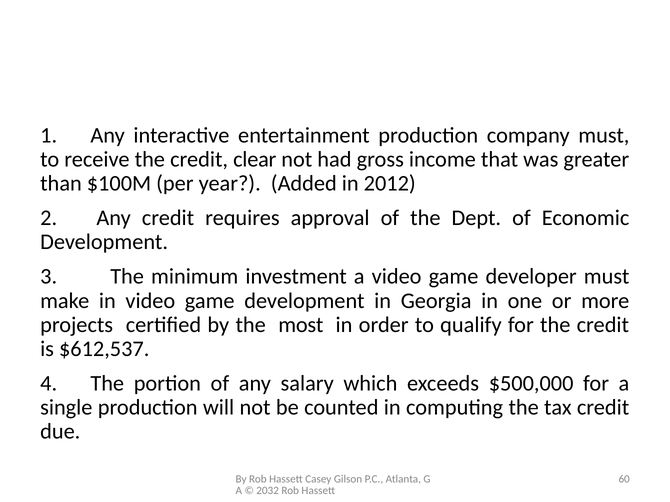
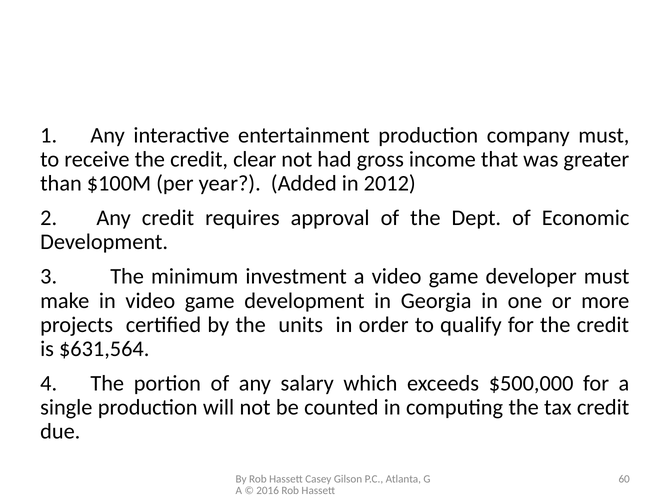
most: most -> units (301, 325)
$612,537: $612,537 -> $631,564 (104, 349)
2032: 2032 -> 2016 (268, 491)
